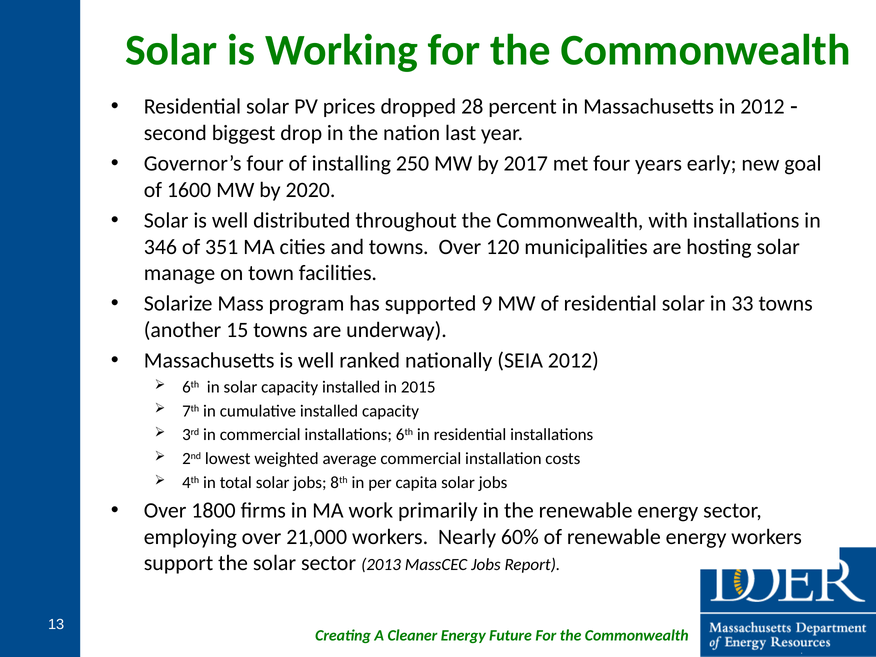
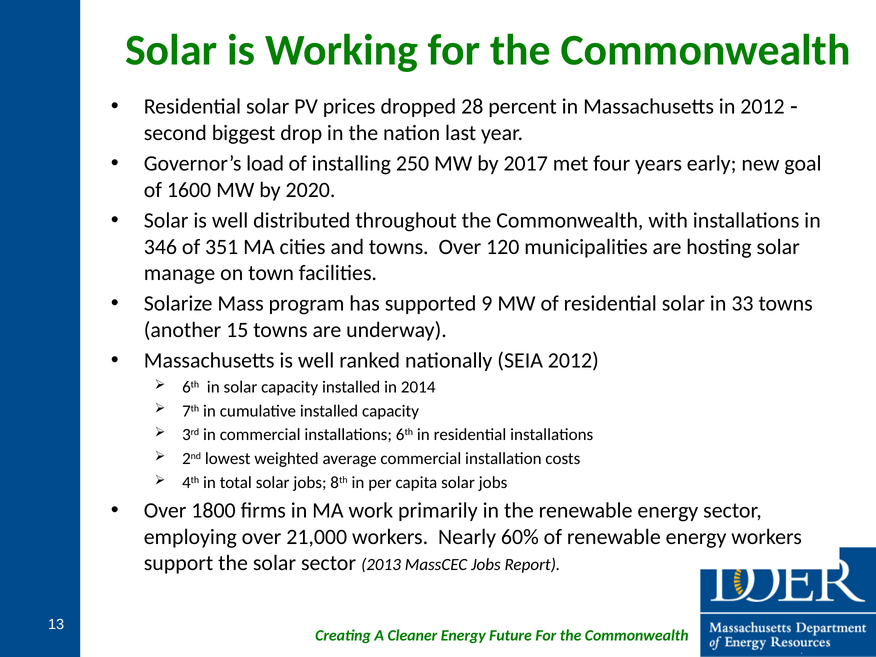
Governor’s four: four -> load (265, 164)
2015: 2015 -> 2014 (418, 387)
